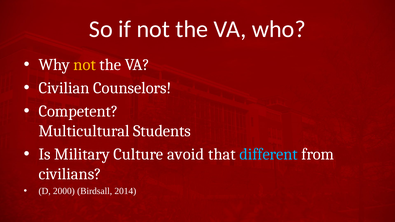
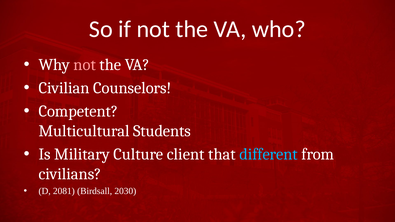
not colour: yellow -> pink (85, 65)
avoid: avoid -> client (186, 154)
2000: 2000 -> 2081 (64, 191)
2014: 2014 -> 2030 (125, 191)
